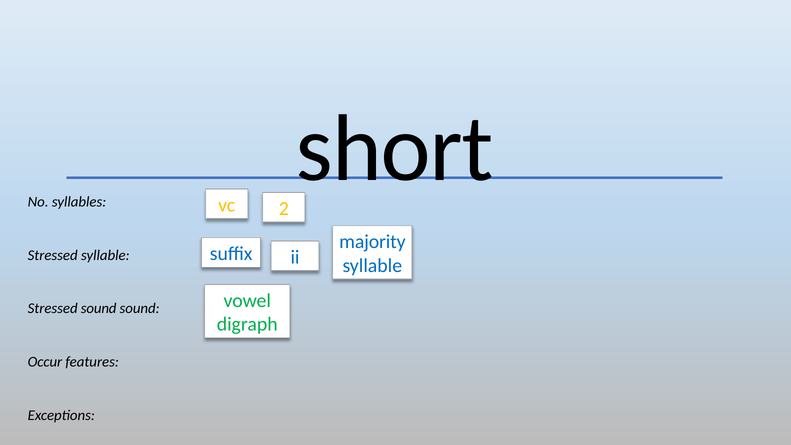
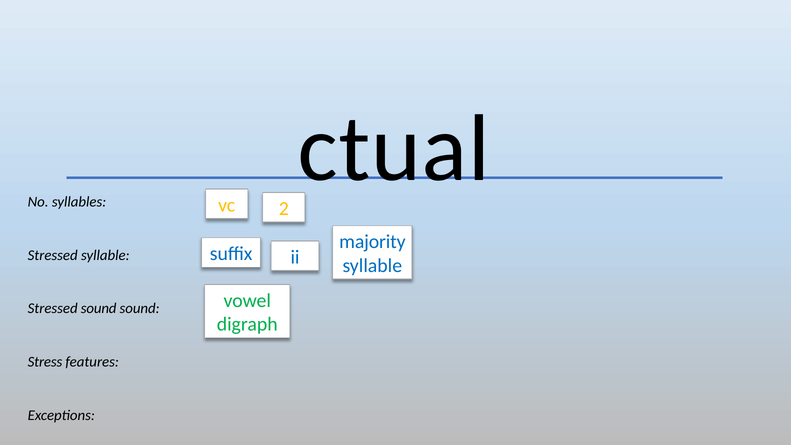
short: short -> ctual (394, 149)
Occur: Occur -> Stress (45, 362)
